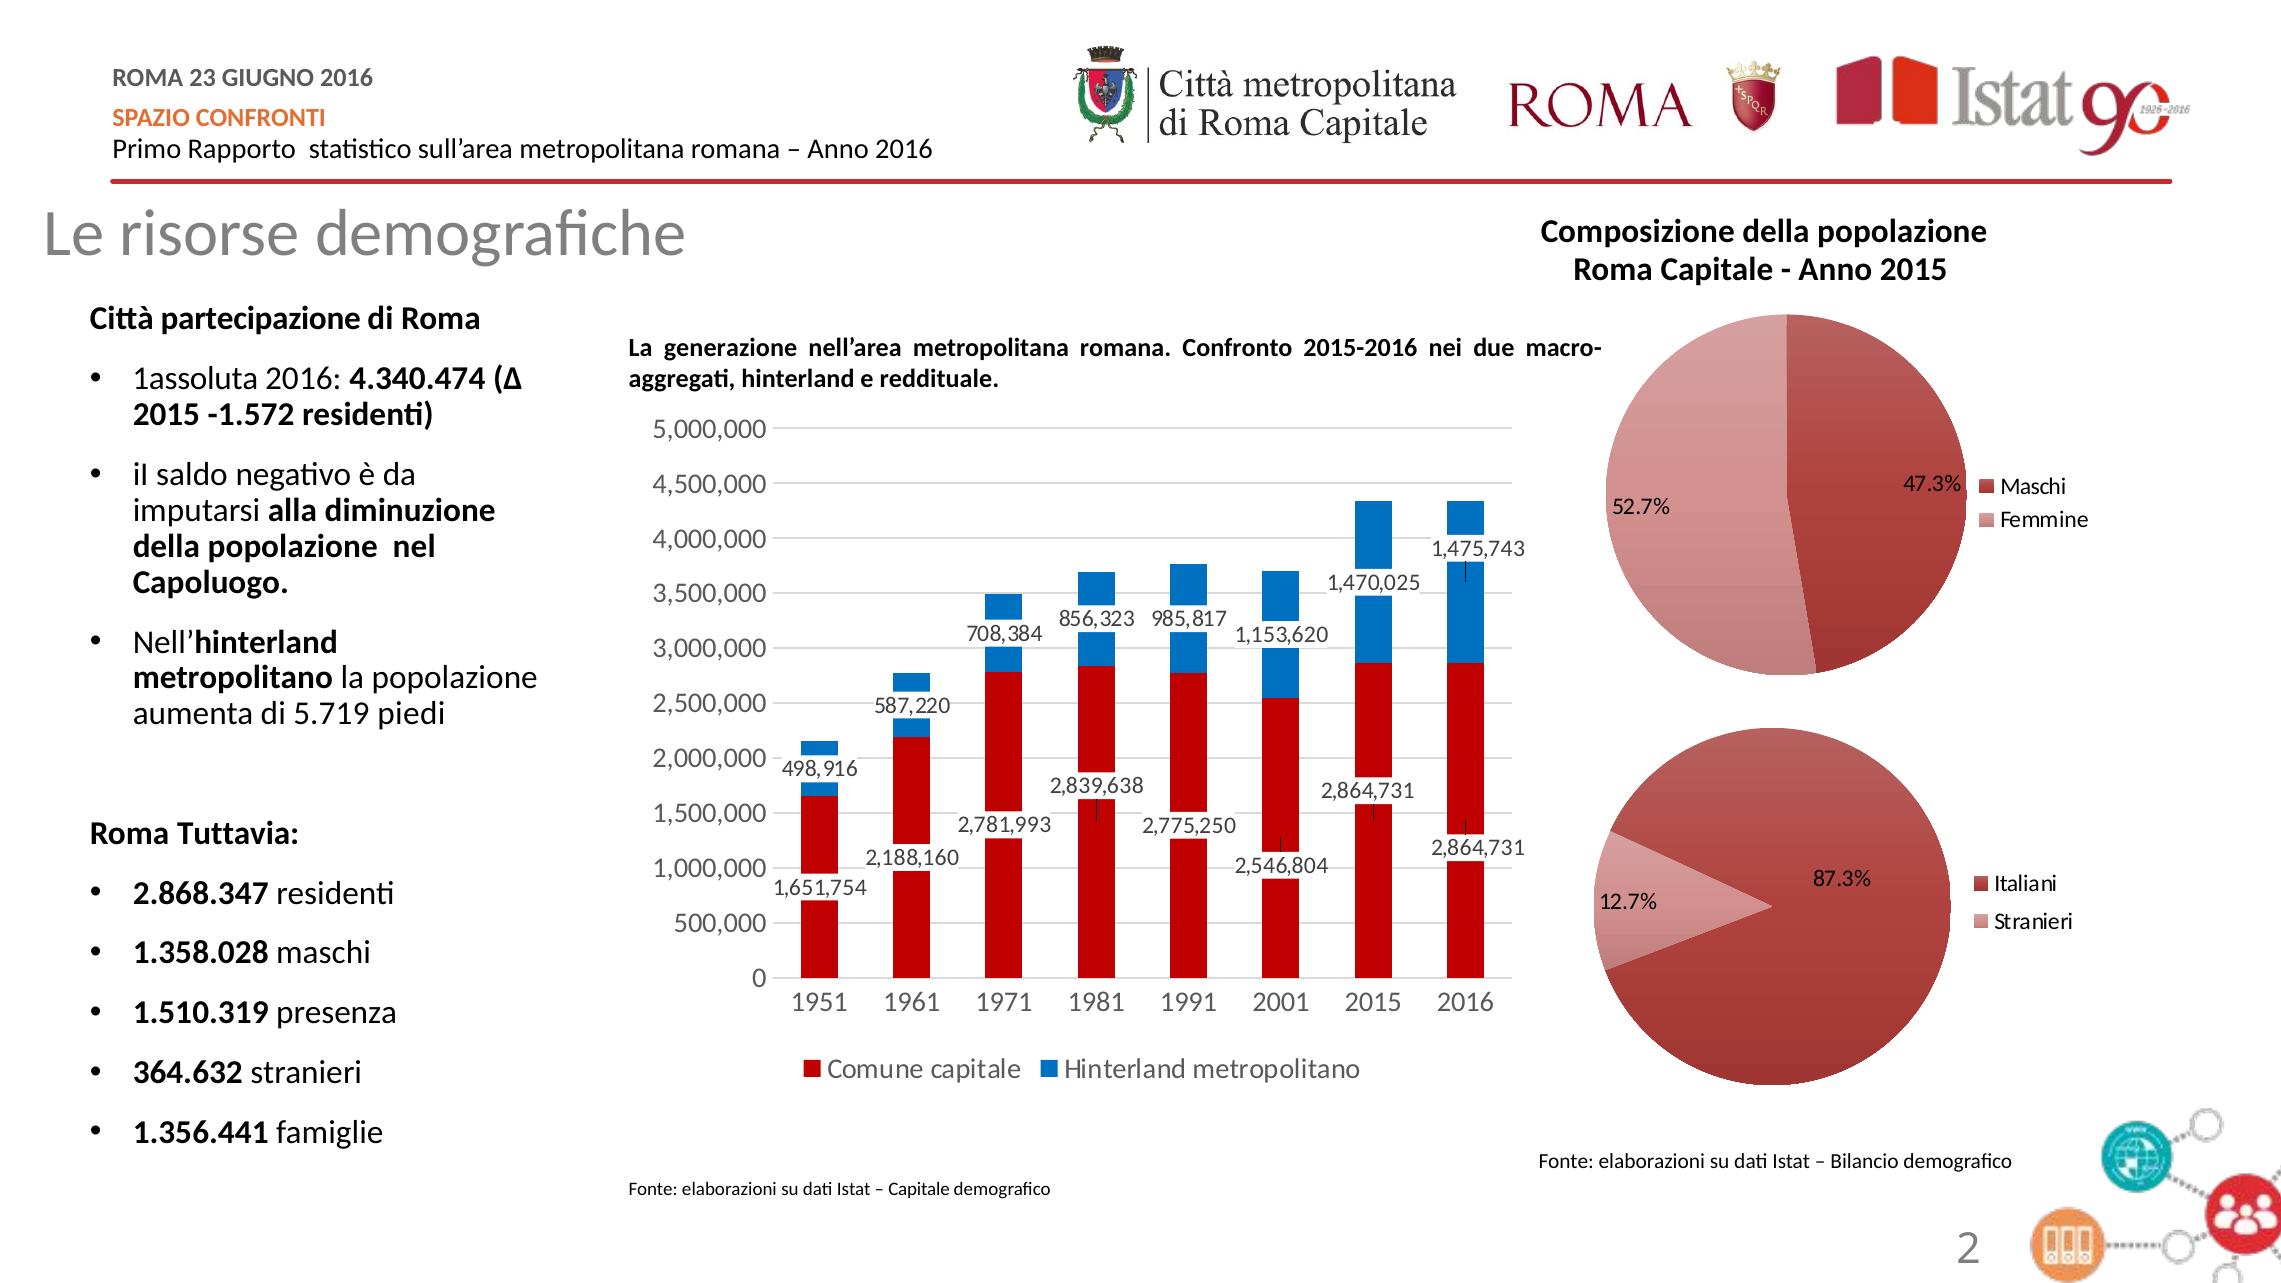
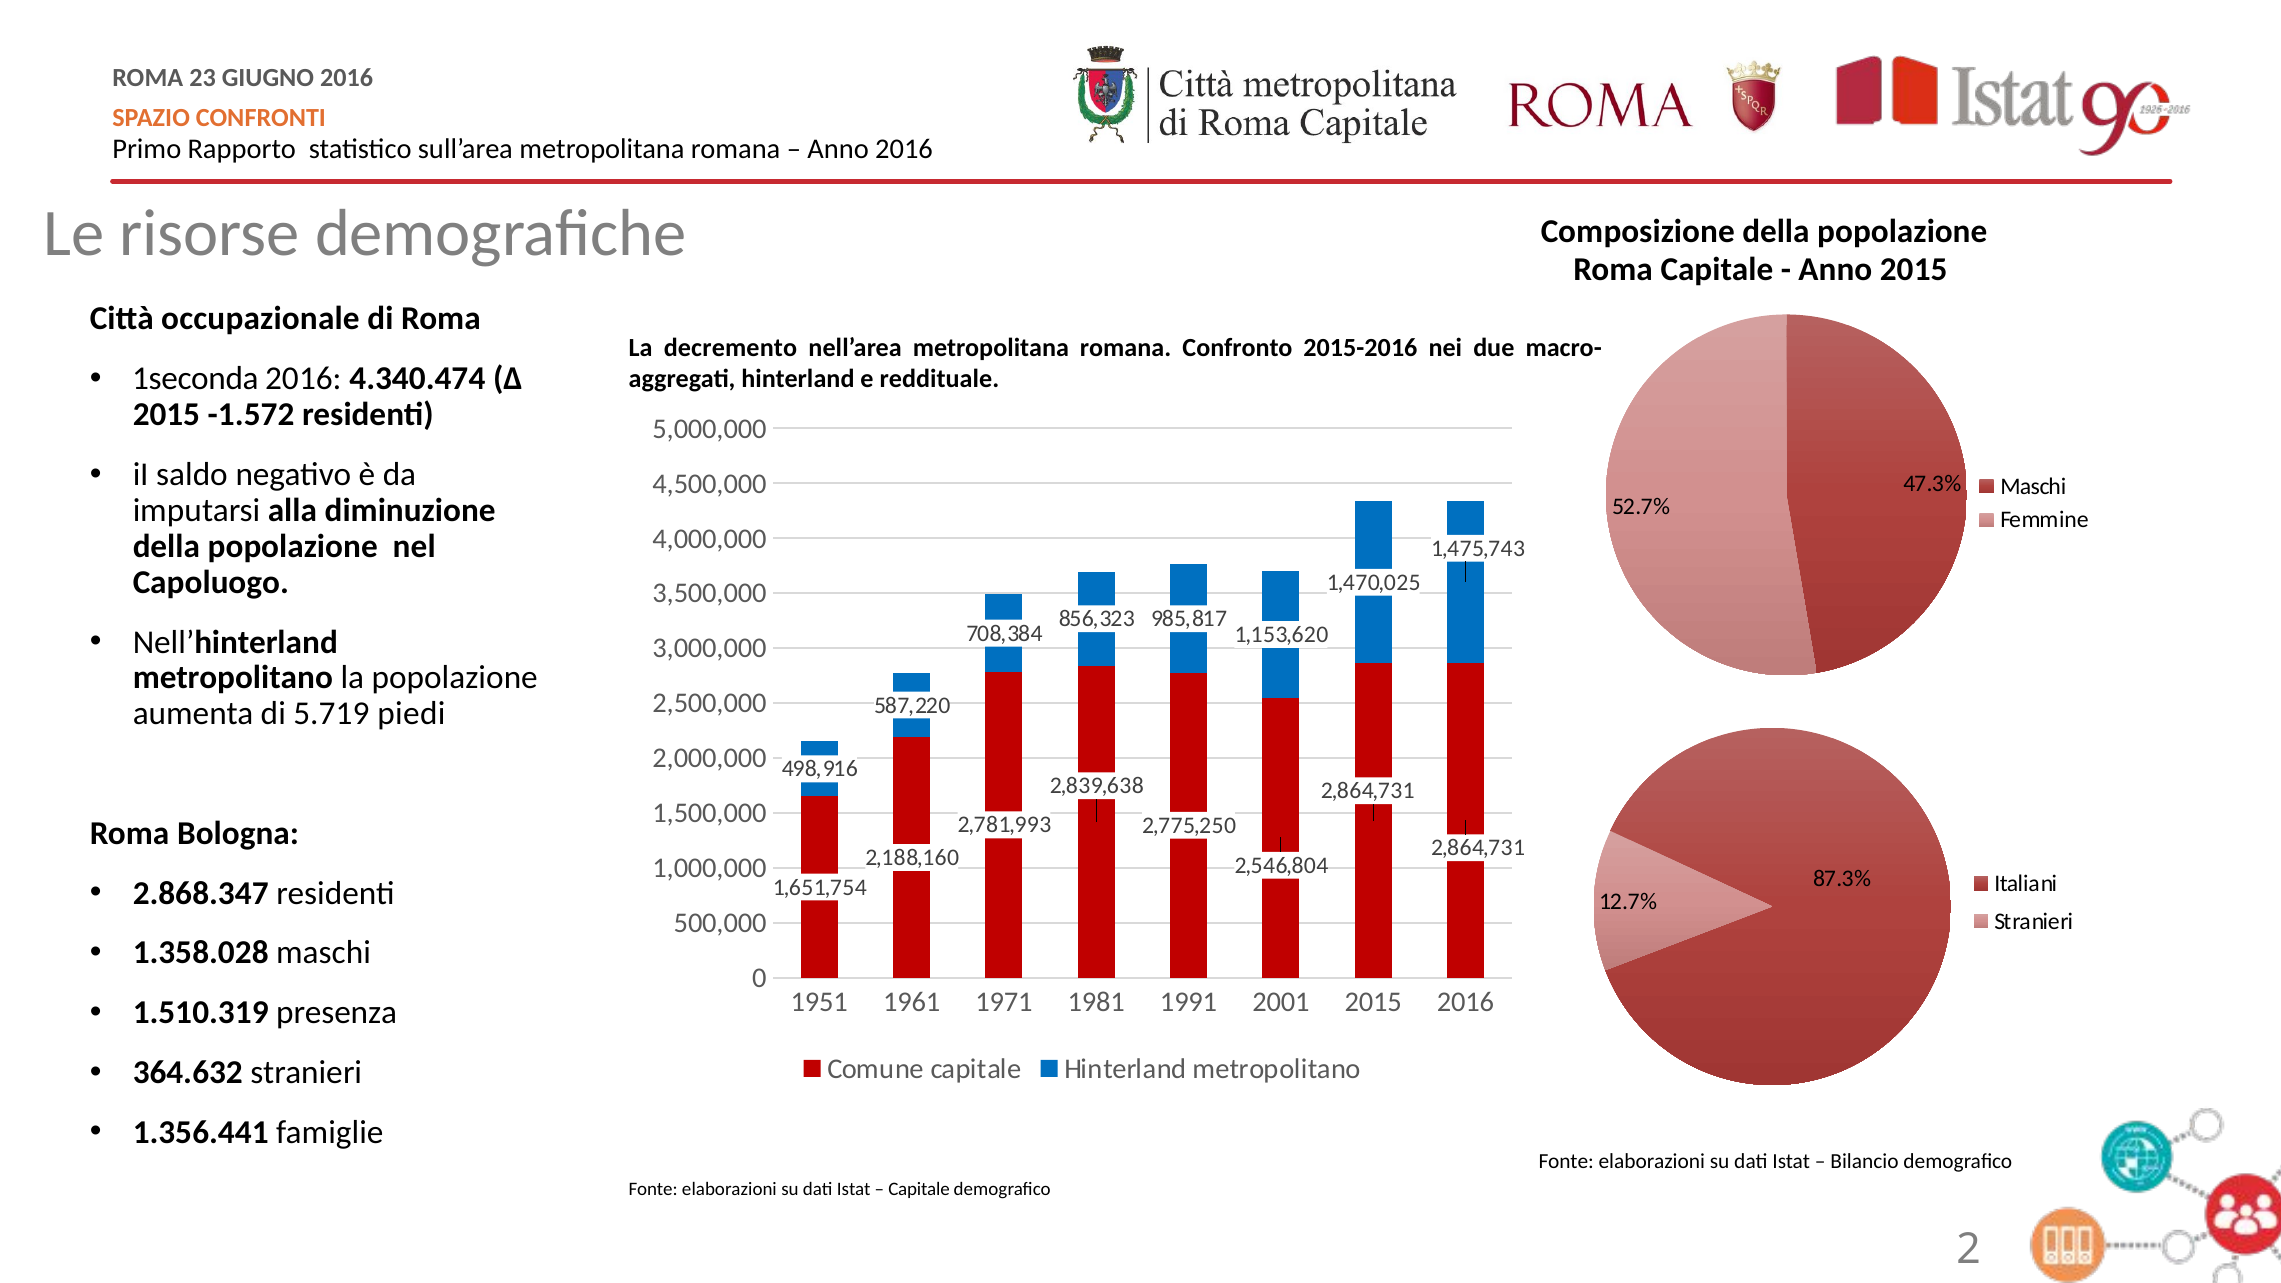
partecipazione: partecipazione -> occupazionale (260, 319)
generazione: generazione -> decremento (730, 348)
1assoluta: 1assoluta -> 1seconda (195, 379)
Tuttavia: Tuttavia -> Bologna (238, 833)
